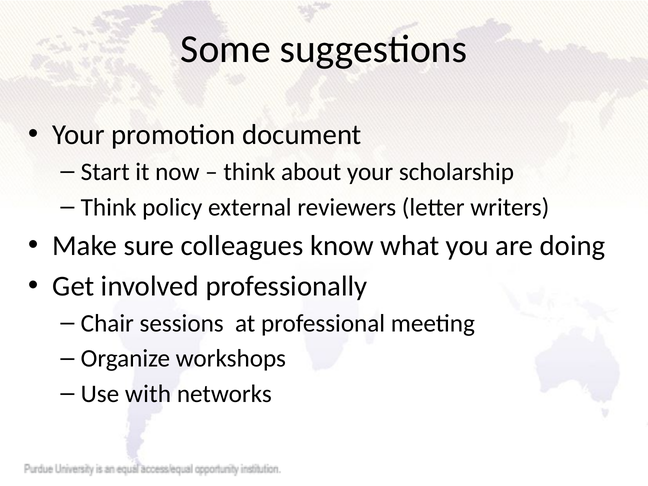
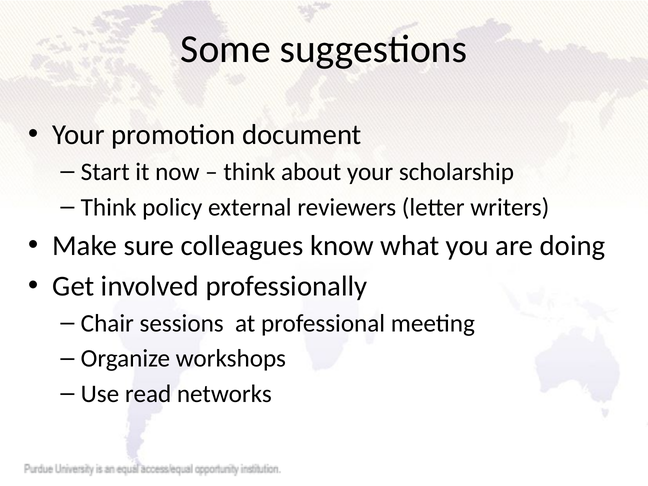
with: with -> read (148, 394)
